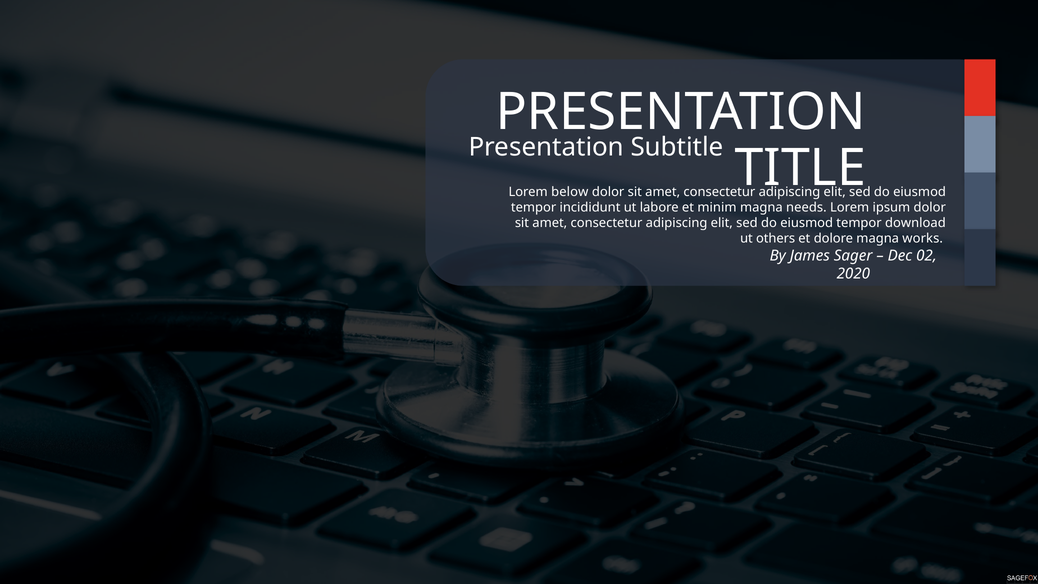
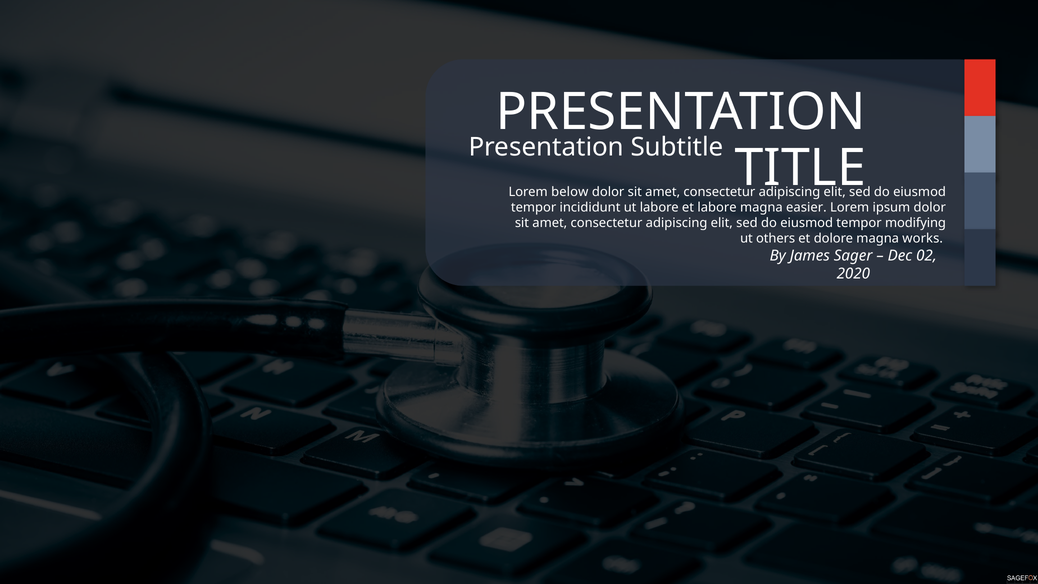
et minim: minim -> labore (717, 207)
needs: needs -> easier (806, 207)
download: download -> modifying (915, 223)
